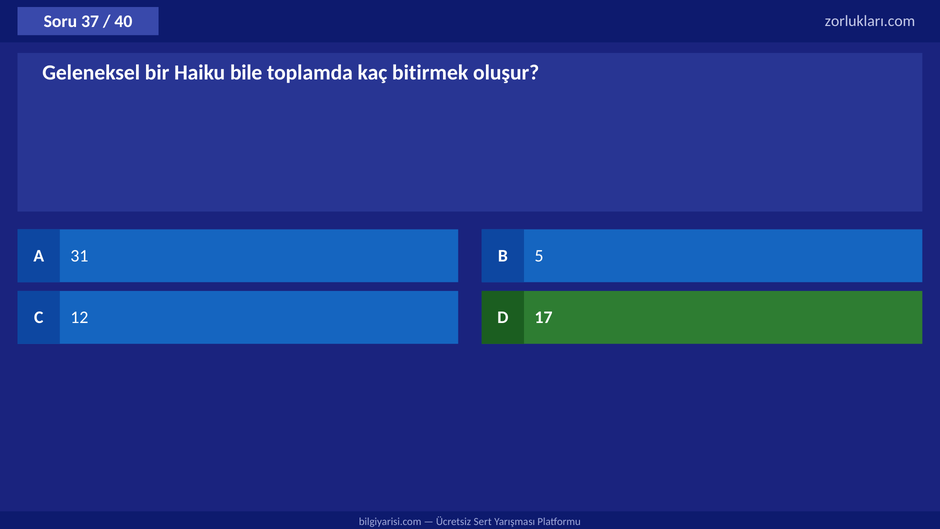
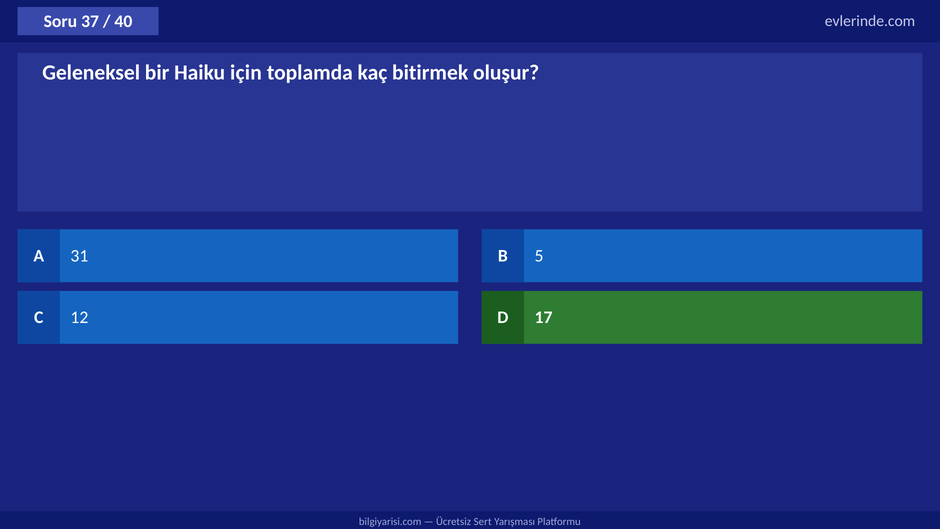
zorlukları.com: zorlukları.com -> evlerinde.com (870, 21)
bile: bile -> için (246, 72)
